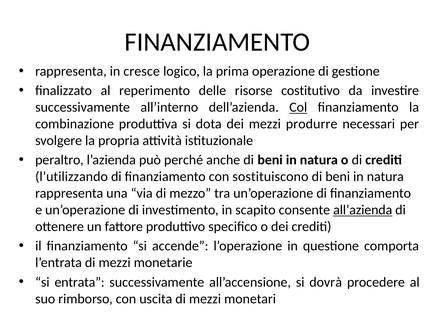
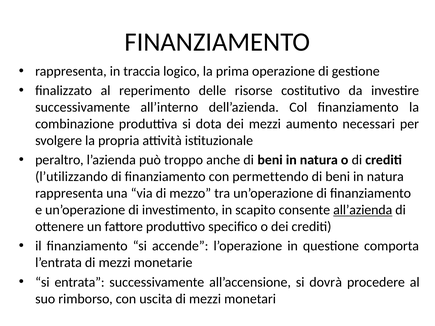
cresce: cresce -> traccia (142, 71)
Col underline: present -> none (298, 107)
produrre: produrre -> aumento (312, 124)
perché: perché -> troppo (184, 160)
sostituiscono: sostituiscono -> permettendo (270, 177)
